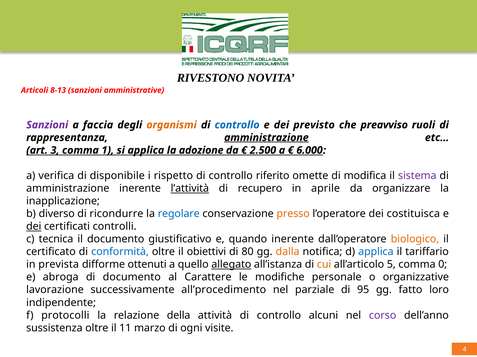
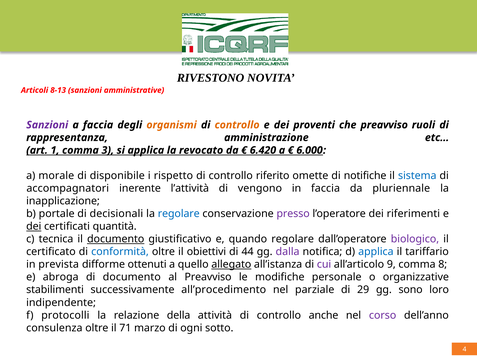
controllo colour: blue -> orange (237, 125)
previsto: previsto -> proventi (314, 125)
amministrazione underline: present -> none (266, 138)
3: 3 -> 1 (55, 151)
1: 1 -> 3 (108, 151)
adozione: adozione -> revocato (201, 151)
2.500: 2.500 -> 6.420 (263, 151)
verifica: verifica -> morale (56, 176)
modifica: modifica -> notifiche (365, 176)
sistema colour: purple -> blue (417, 176)
amministrazione: amministrazione -> accompagnatori (68, 189)
l’attività underline: present -> none (190, 189)
recupero: recupero -> vengono (260, 189)
in aprile: aprile -> faccia (326, 189)
organizzare: organizzare -> pluriennale (401, 189)
diverso: diverso -> portale (57, 214)
ricondurre: ricondurre -> decisionali (116, 214)
presso colour: orange -> purple (293, 214)
costituisca: costituisca -> riferimenti (413, 214)
controlli: controlli -> quantità (115, 227)
documento underline: none -> present (116, 240)
quando inerente: inerente -> regolare (293, 240)
biologico colour: orange -> purple (415, 240)
80: 80 -> 44 (248, 252)
dalla colour: orange -> purple (288, 252)
cui colour: orange -> purple (324, 265)
5: 5 -> 9 (391, 265)
0: 0 -> 8 (443, 265)
al Carattere: Carattere -> Preavviso (208, 278)
lavorazione: lavorazione -> stabilimenti (55, 290)
95: 95 -> 29 (363, 290)
fatto: fatto -> sono (411, 290)
alcuni: alcuni -> anche (324, 316)
sussistenza: sussistenza -> consulenza (54, 329)
11: 11 -> 71 (125, 329)
visite: visite -> sotto (219, 329)
